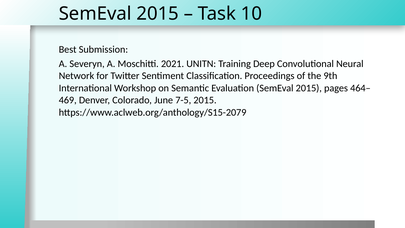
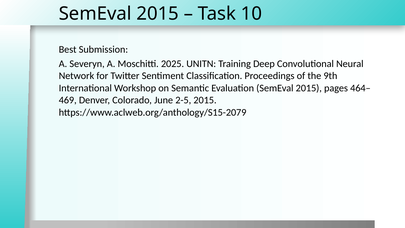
2021: 2021 -> 2025 (173, 64)
7-5: 7-5 -> 2-5 (183, 100)
